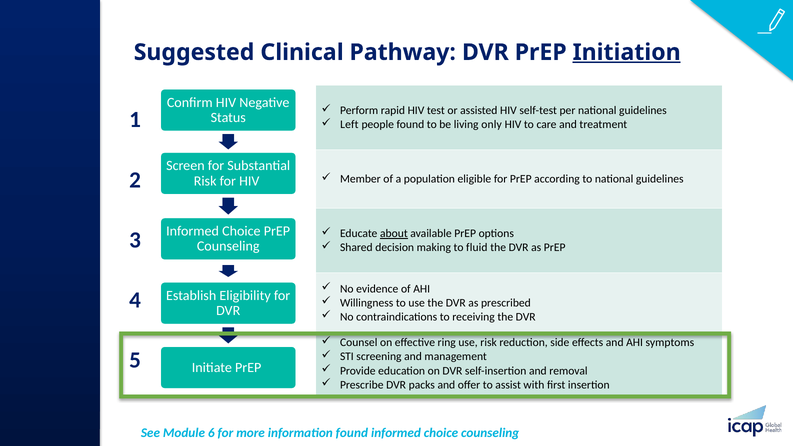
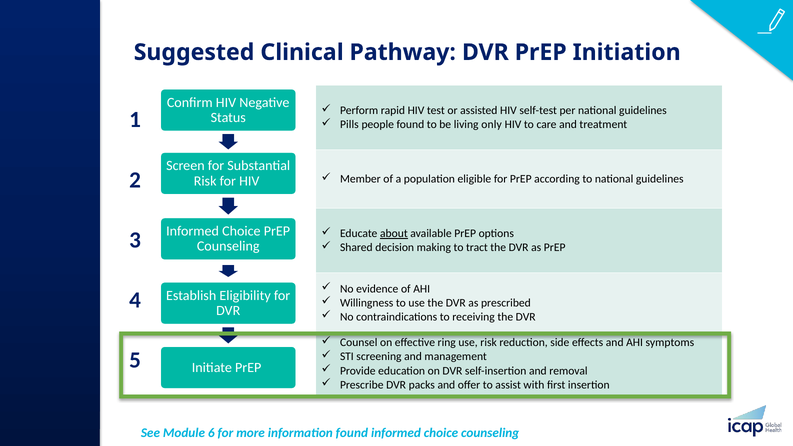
Initiation underline: present -> none (627, 52)
Left: Left -> Pills (349, 125)
fluid: fluid -> tract (477, 248)
